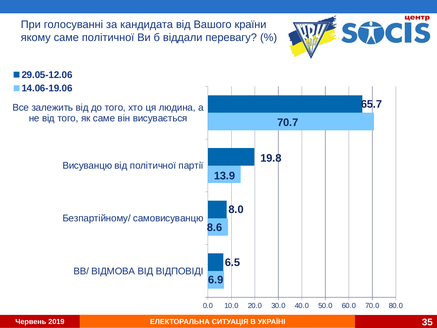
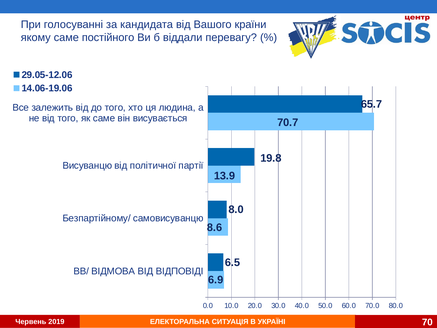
саме політичної: політичної -> постійного (108, 38)
35: 35 -> 70 (427, 322)
